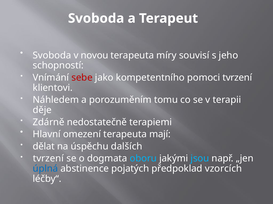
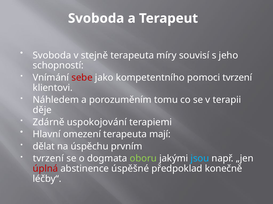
novou: novou -> stejně (94, 55)
nedostatečně: nedostatečně -> uspokojování (97, 123)
dalších: dalších -> prvním (127, 147)
oboru colour: light blue -> light green (143, 159)
úplná colour: blue -> red (45, 169)
pojatých: pojatých -> úspěšné (130, 169)
vzorcích: vzorcích -> konečně (224, 169)
